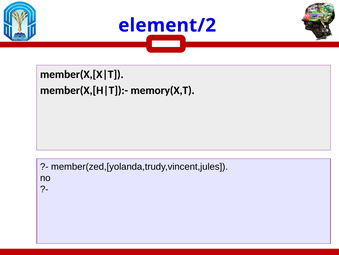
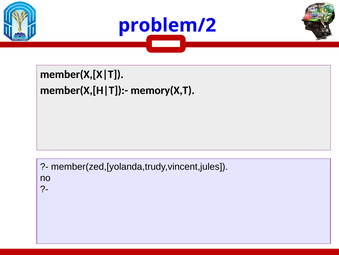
element/2: element/2 -> problem/2 (167, 25)
